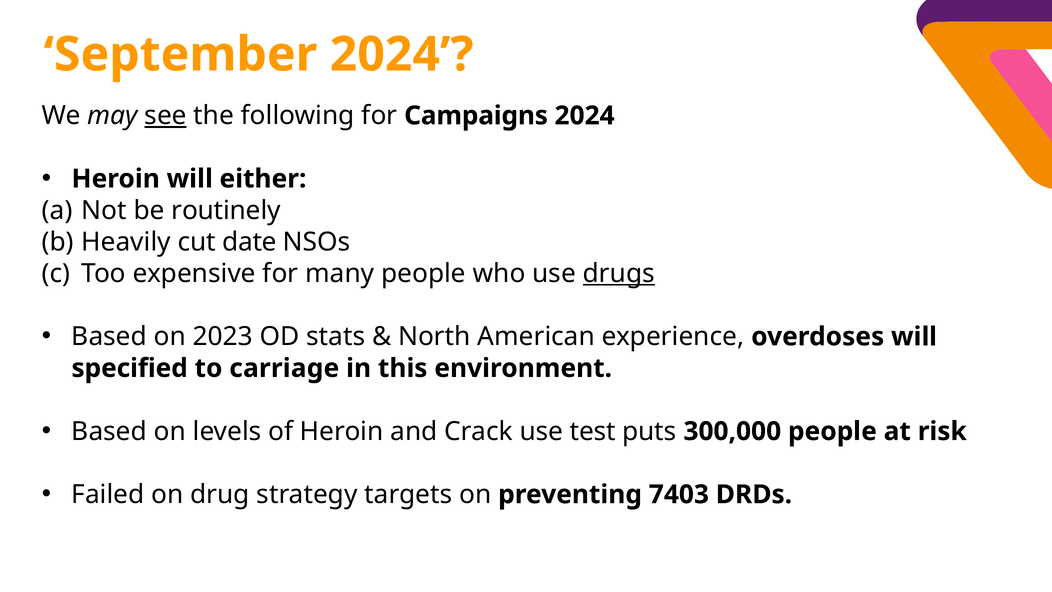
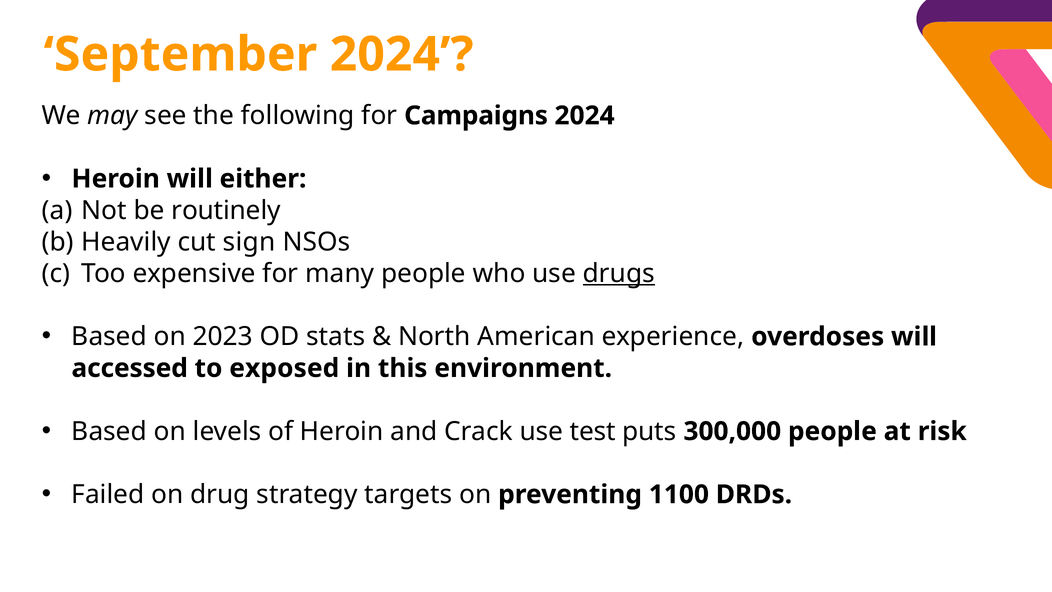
see underline: present -> none (166, 116)
date: date -> sign (249, 242)
specified: specified -> accessed (130, 368)
carriage: carriage -> exposed (284, 368)
7403: 7403 -> 1100 (679, 494)
